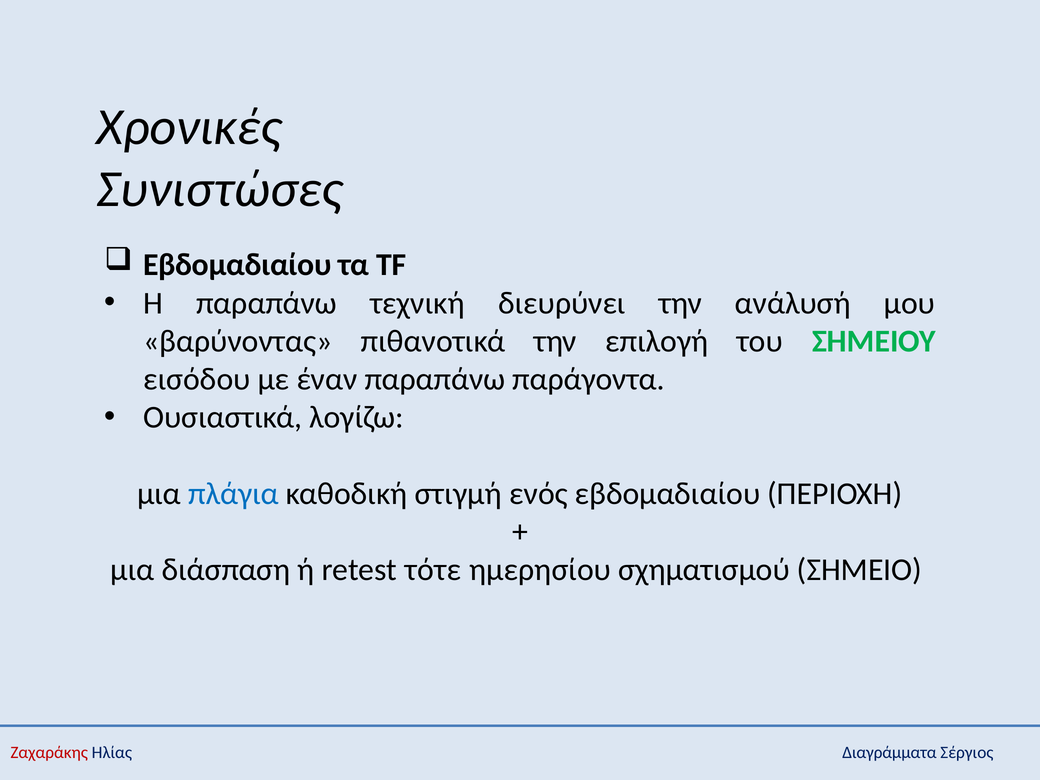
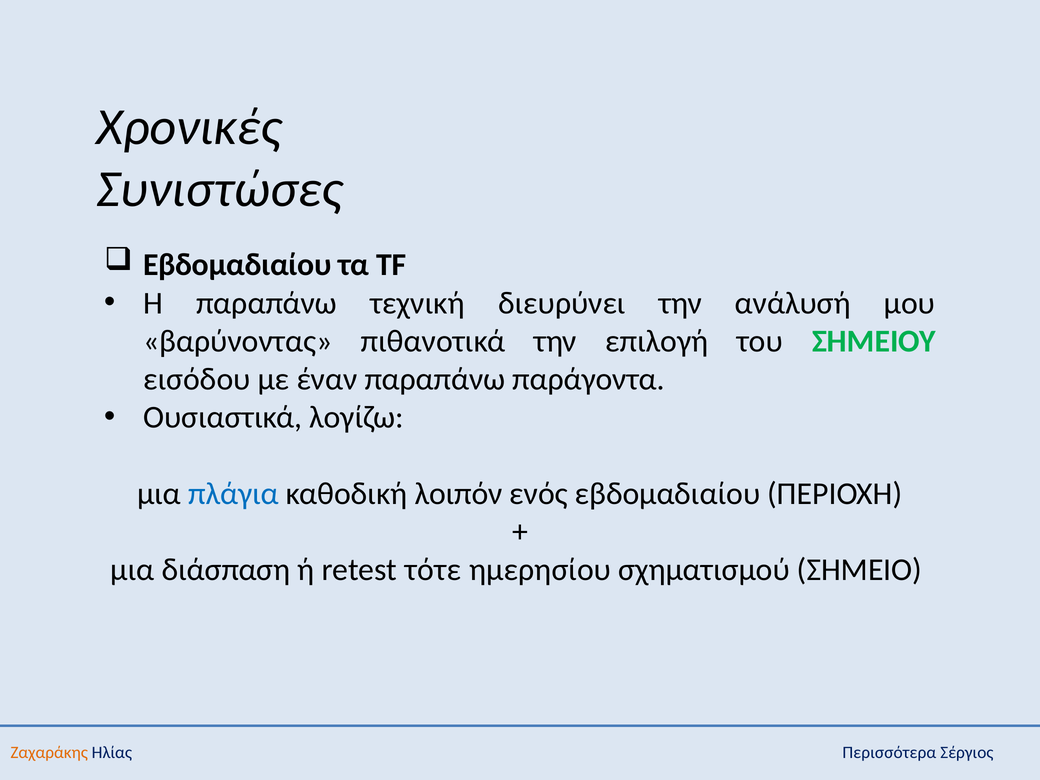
στιγμή: στιγμή -> λοιπόν (459, 494)
Ζαχαράκης colour: red -> orange (49, 753)
Διαγράμματα: Διαγράμματα -> Περισσότερα (889, 753)
